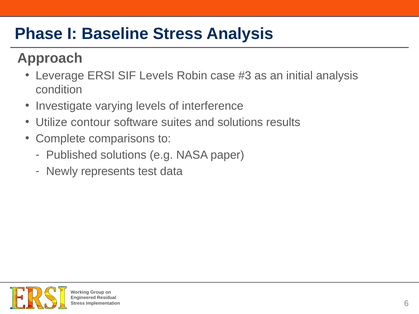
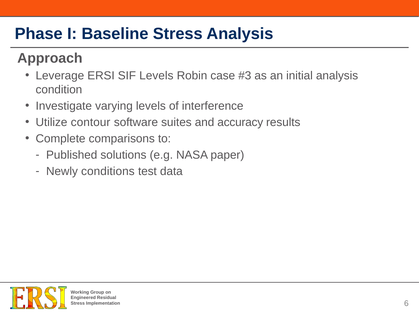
and solutions: solutions -> accuracy (240, 122)
represents: represents -> conditions (108, 171)
